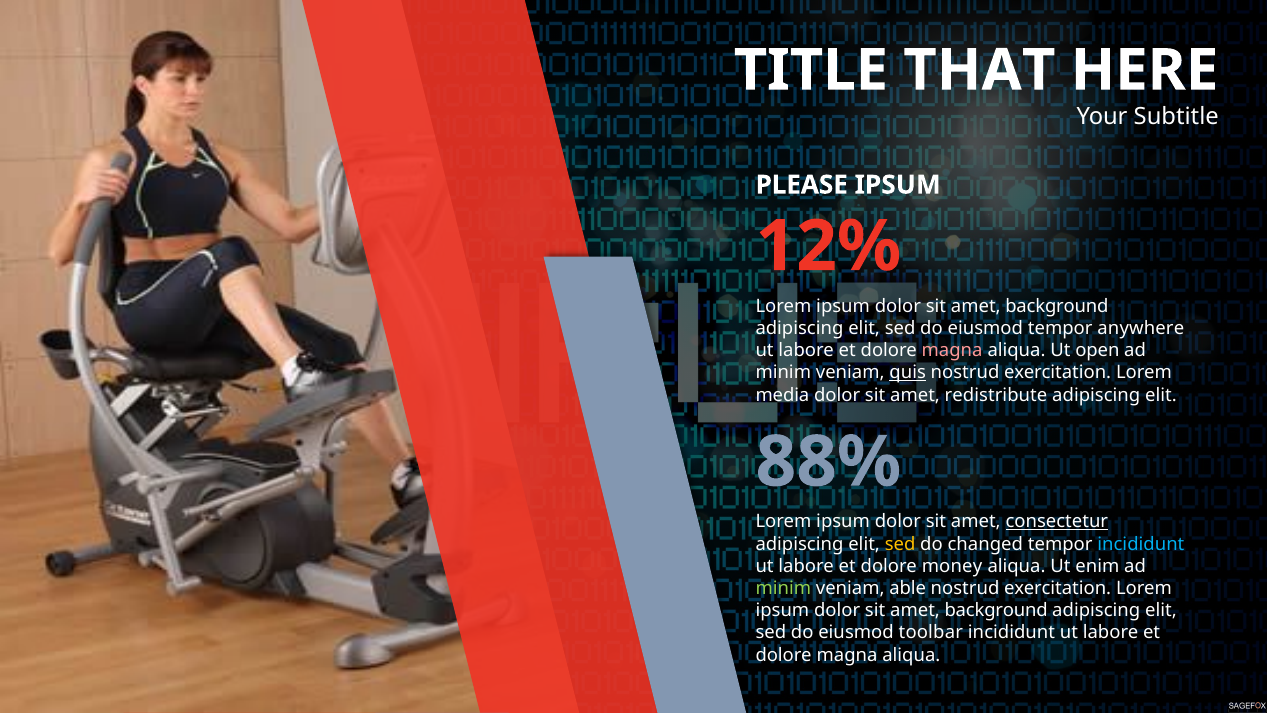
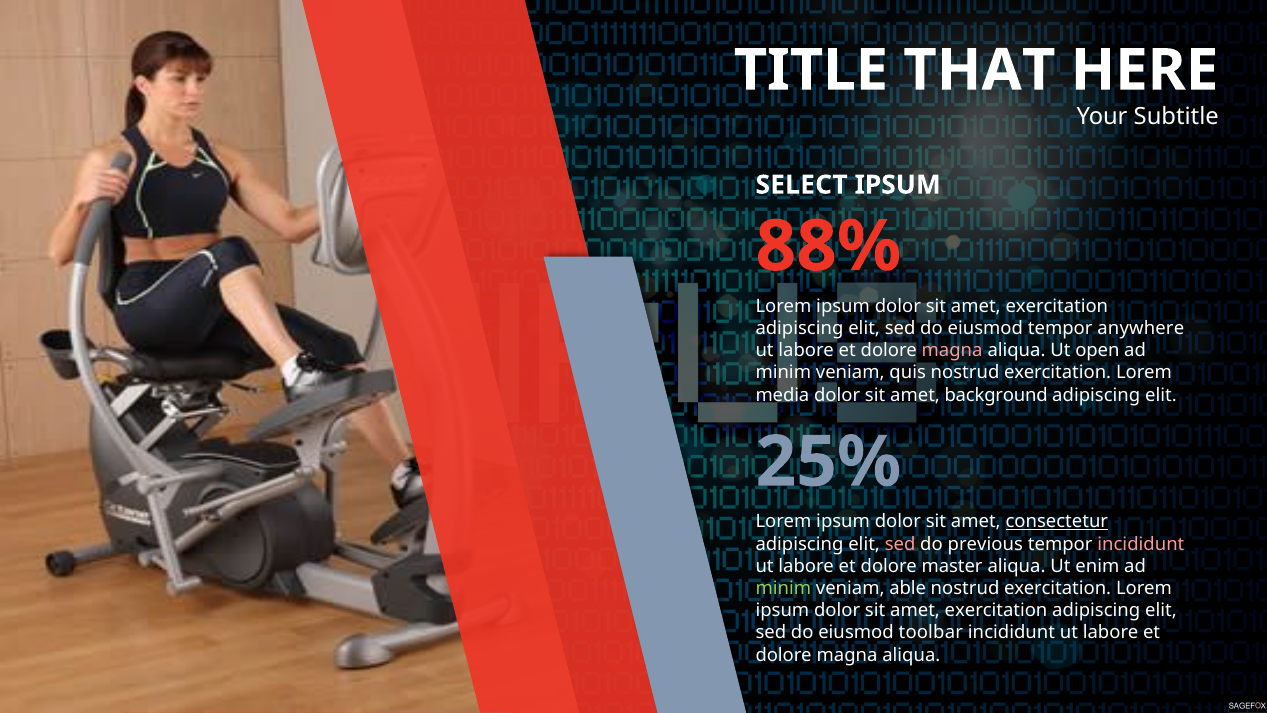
PLEASE: PLEASE -> SELECT (802, 185)
12%: 12% -> 88% (828, 247)
background: background -> exercitation (1057, 306)
quis underline: present -> none (908, 373)
redistribute: redistribute -> background (996, 395)
88%: 88% -> 25% (828, 462)
sed colour: yellow -> pink (900, 544)
changed: changed -> previous (985, 544)
incididunt colour: light blue -> pink (1141, 544)
money: money -> master (952, 566)
background: background -> exercitation (996, 610)
